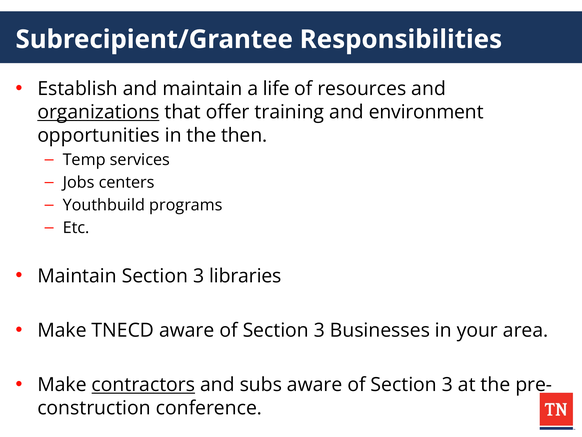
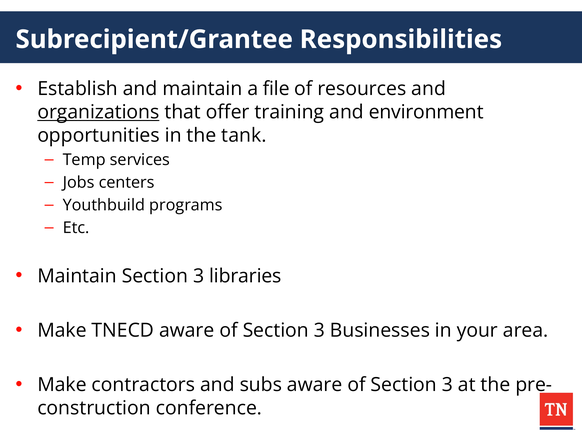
life: life -> file (276, 89)
then: then -> tank (244, 135)
contractors underline: present -> none (143, 384)
